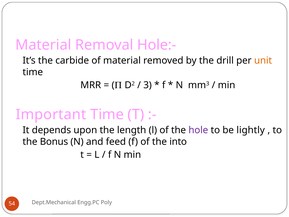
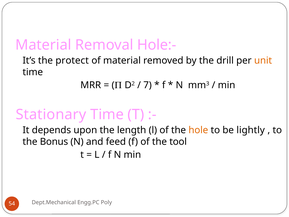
carbide: carbide -> protect (72, 60)
3: 3 -> 7 (148, 85)
Important: Important -> Stationary (51, 114)
hole colour: purple -> orange (198, 130)
into: into -> tool (178, 142)
